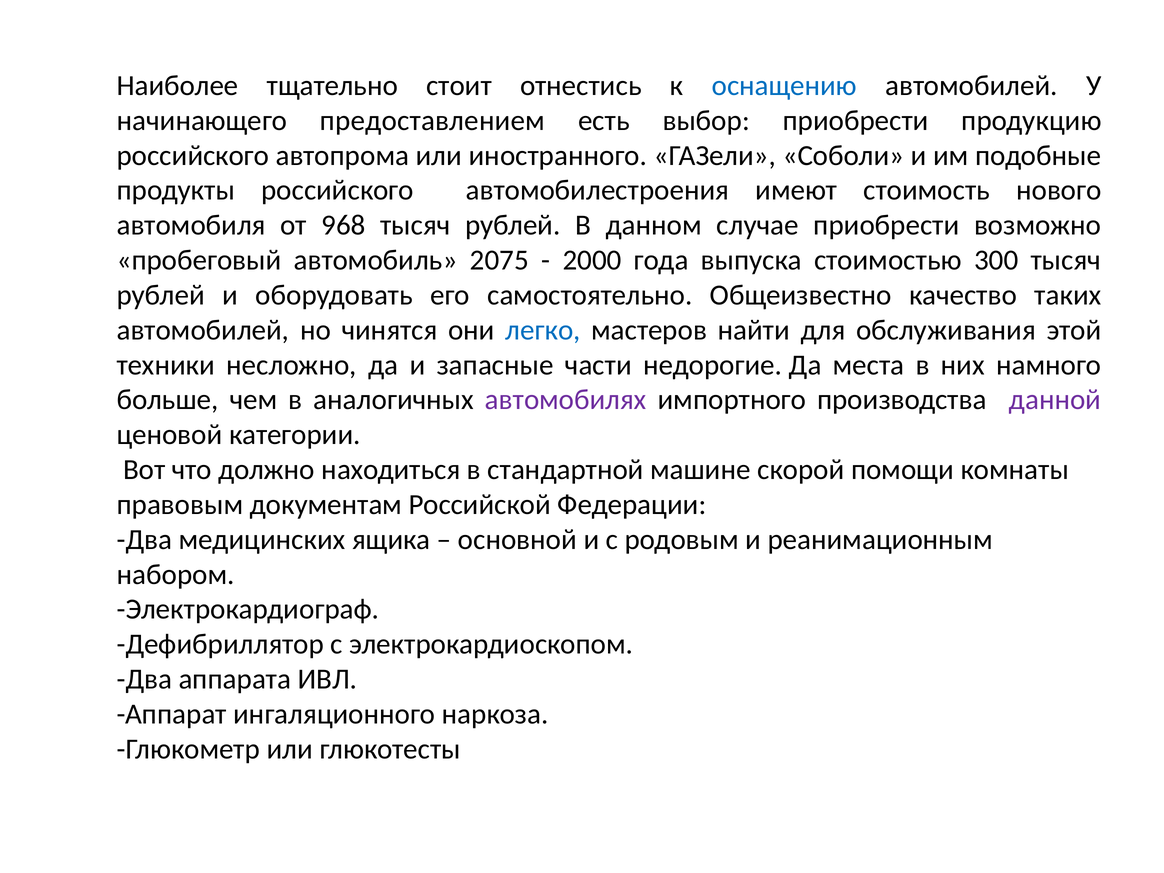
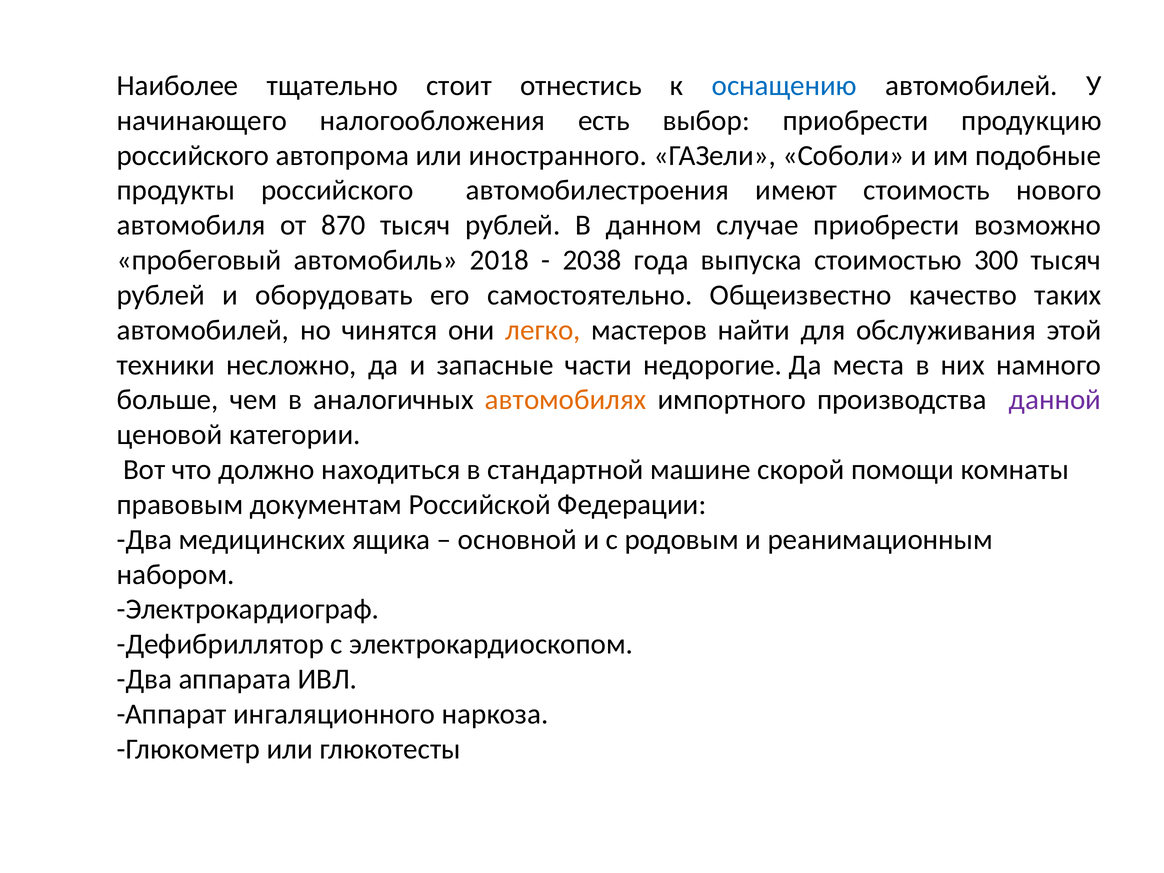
предоставлением: предоставлением -> налогообложения (433, 120)
968: 968 -> 870 (343, 225)
2075: 2075 -> 2018 (499, 260)
2000: 2000 -> 2038 (592, 260)
легко colour: blue -> orange (543, 330)
автомобилях colour: purple -> orange (566, 400)
